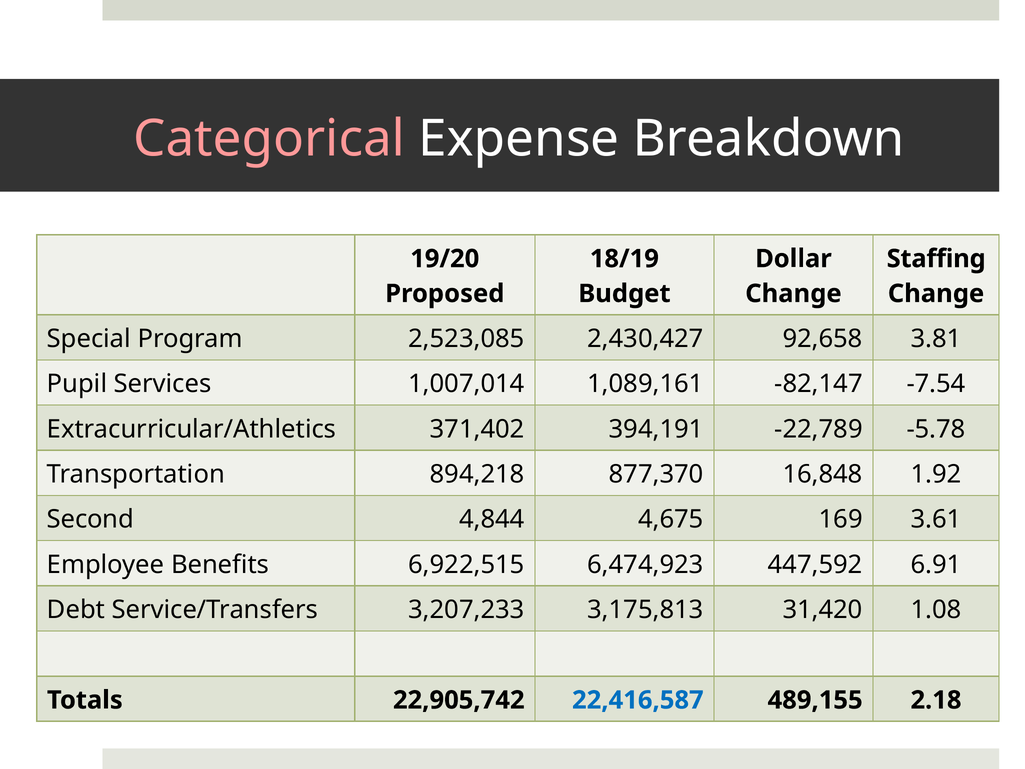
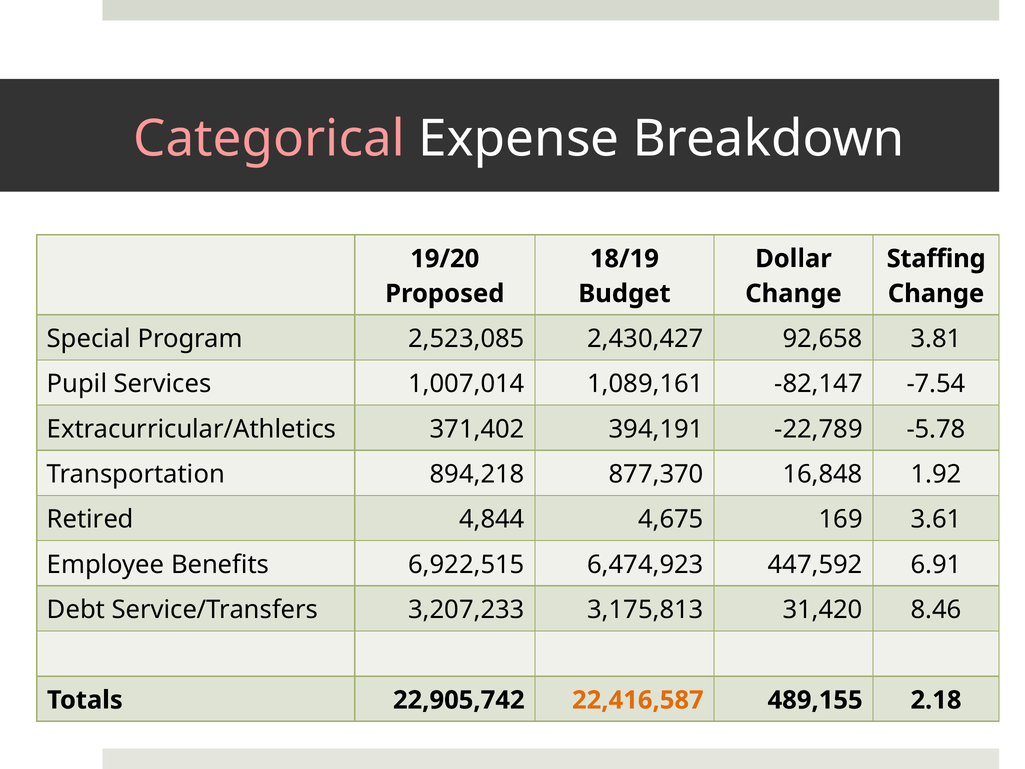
Second: Second -> Retired (90, 519)
1.08: 1.08 -> 8.46 (936, 610)
22,416,587 colour: blue -> orange (638, 700)
